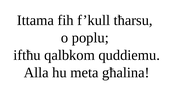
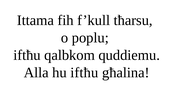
hu meta: meta -> iftħu (84, 72)
